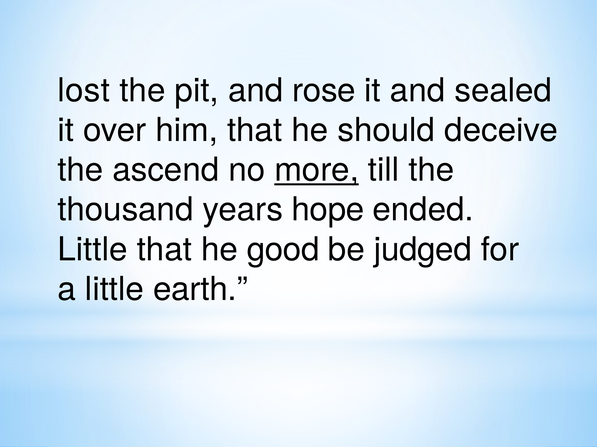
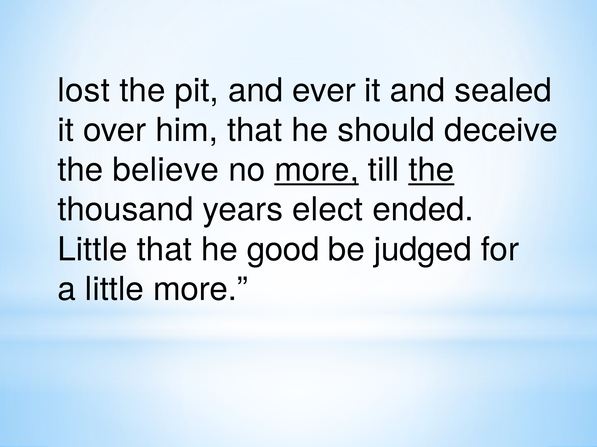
rose: rose -> ever (324, 91)
ascend: ascend -> believe (166, 170)
the underline: none -> present (431, 170)
hope: hope -> elect (328, 210)
little earth: earth -> more (200, 290)
